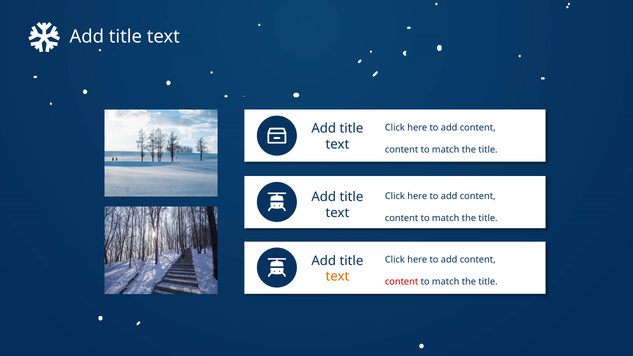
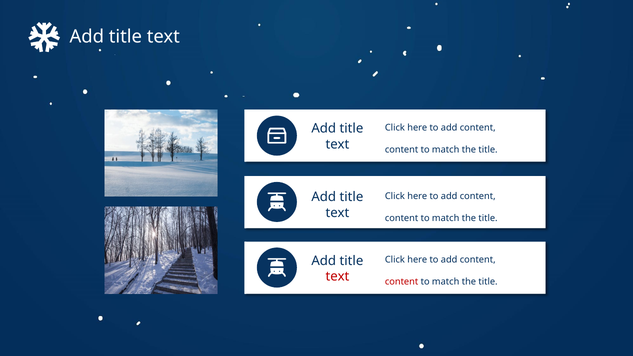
text colour: orange -> red (337, 277)
